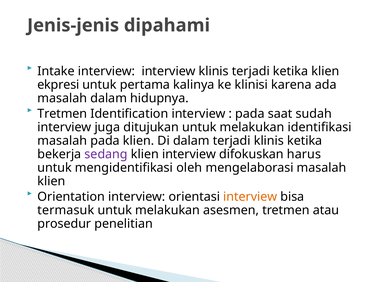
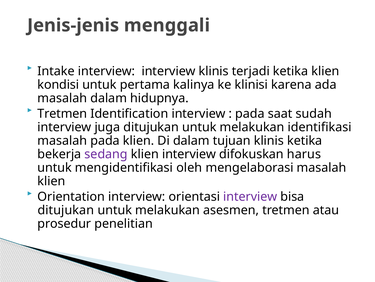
dipahami: dipahami -> menggali (167, 25)
ekpresi: ekpresi -> kondisi (58, 84)
dalam terjadi: terjadi -> tujuan (232, 140)
interview colour: orange -> purple (250, 196)
termasuk: termasuk -> ditujukan (66, 210)
